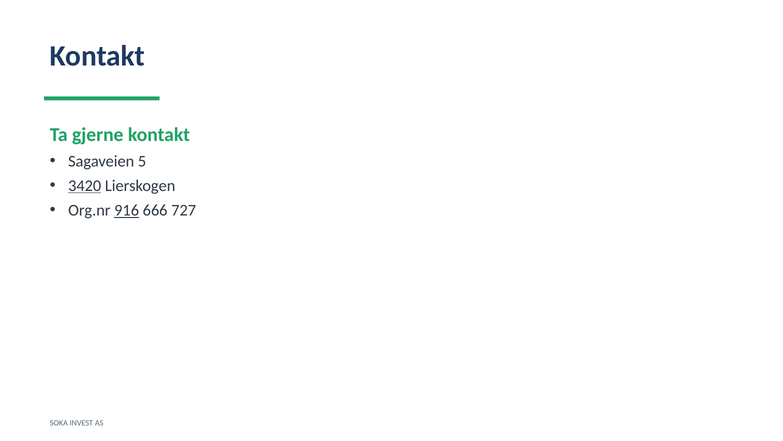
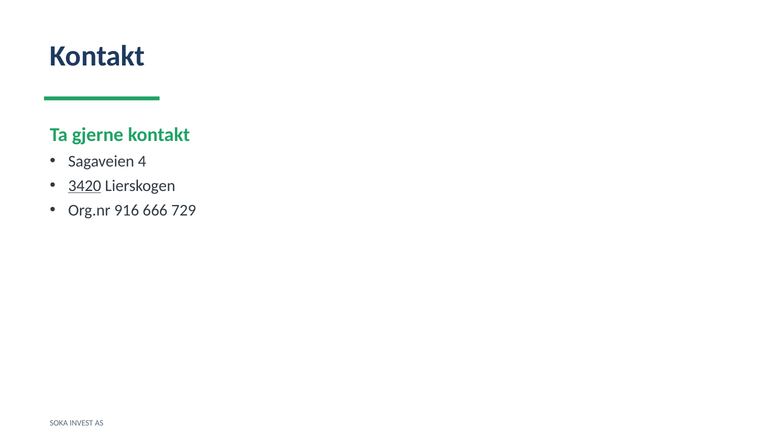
5: 5 -> 4 (142, 161)
916 underline: present -> none (127, 210)
727: 727 -> 729 (184, 210)
